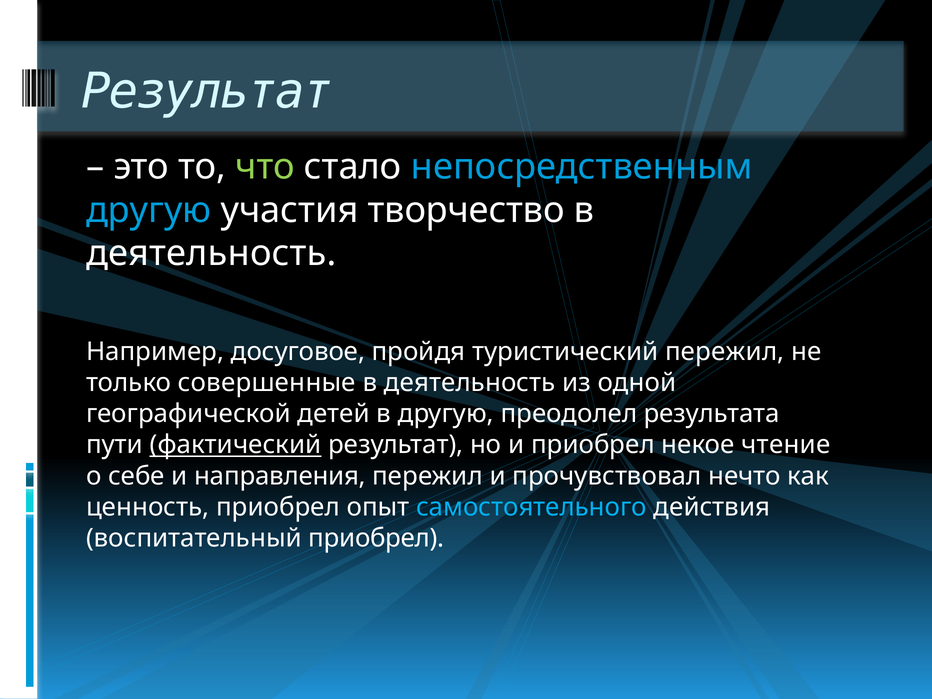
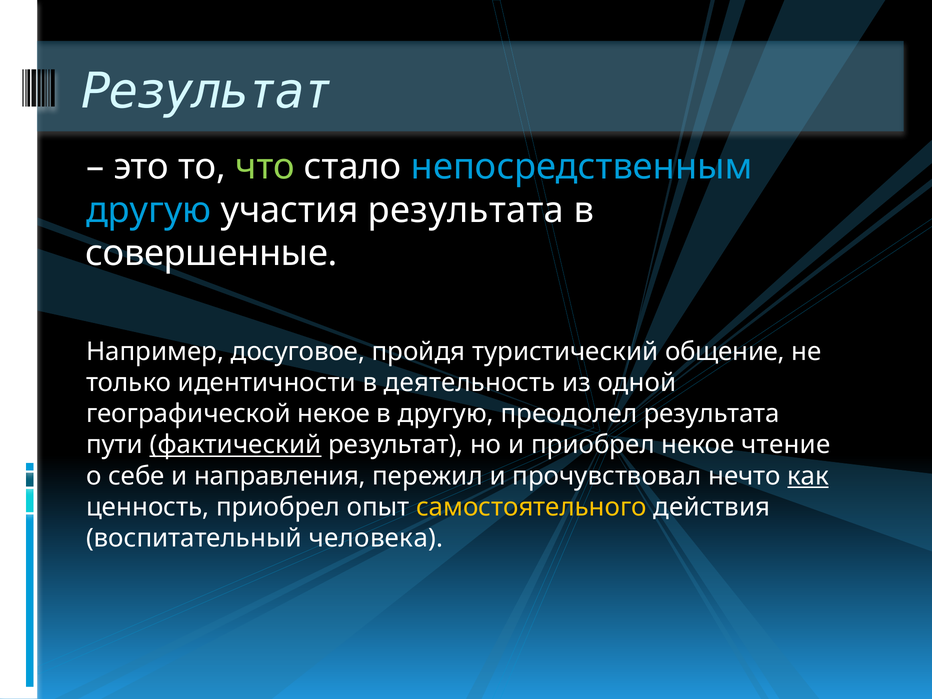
участия творчество: творчество -> результата (466, 210)
деятельность: деятельность -> совершенные (211, 253)
туристический пережил: пережил -> общение (725, 352)
совершенные: совершенные -> идентичности (267, 383)
географической детей: детей -> некое (334, 414)
как underline: none -> present (808, 476)
самостоятельного colour: light blue -> yellow (531, 507)
воспитательный приобрел: приобрел -> человека (376, 538)
